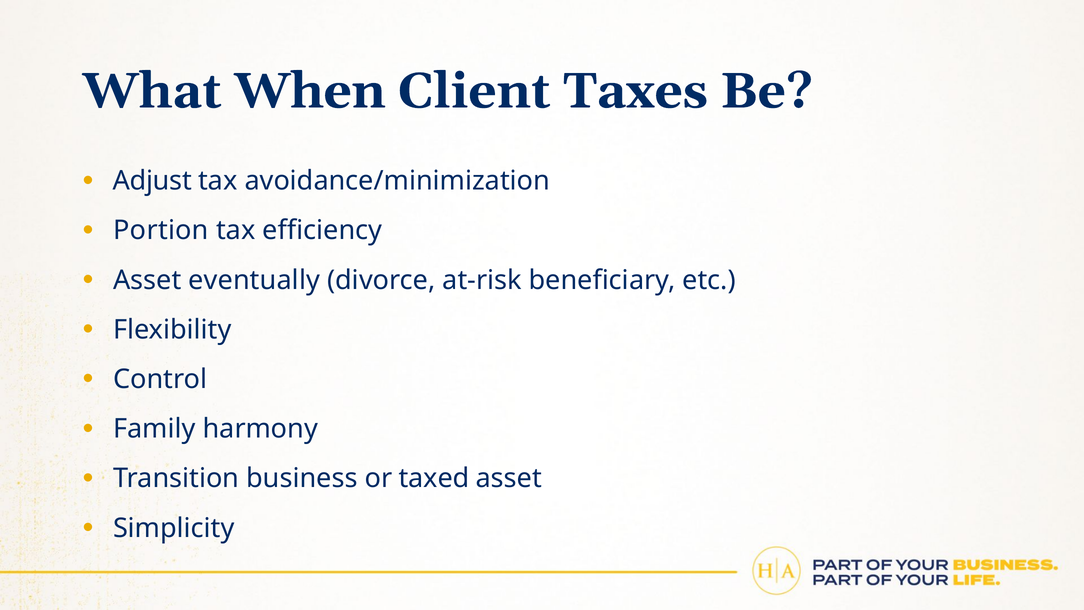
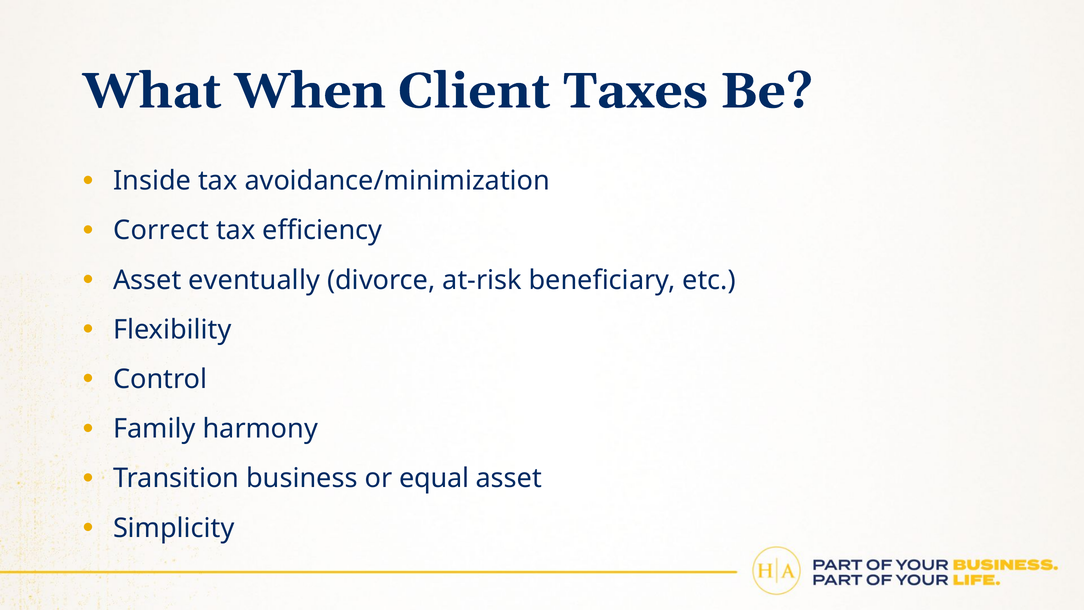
Adjust: Adjust -> Inside (152, 181)
Portion: Portion -> Correct (161, 230)
taxed: taxed -> equal (434, 478)
